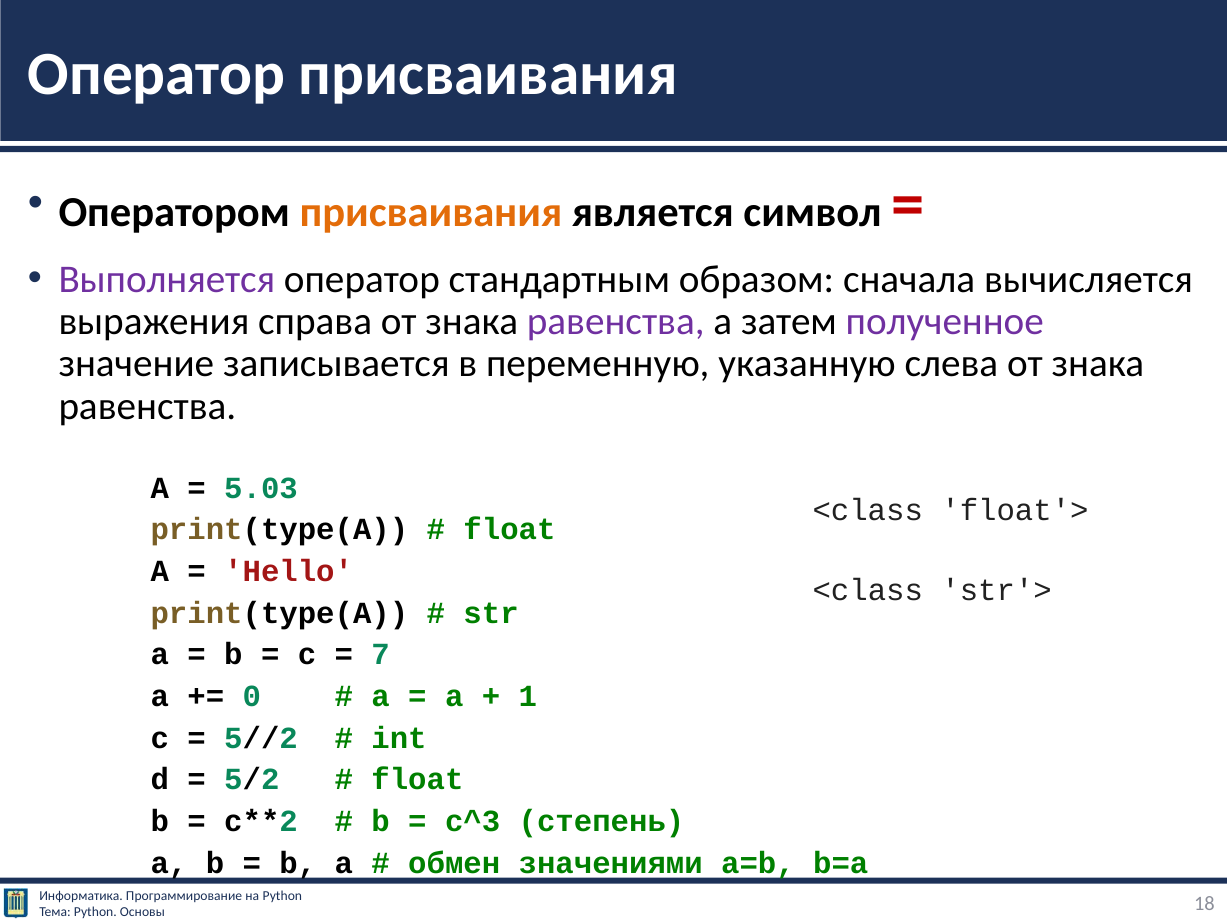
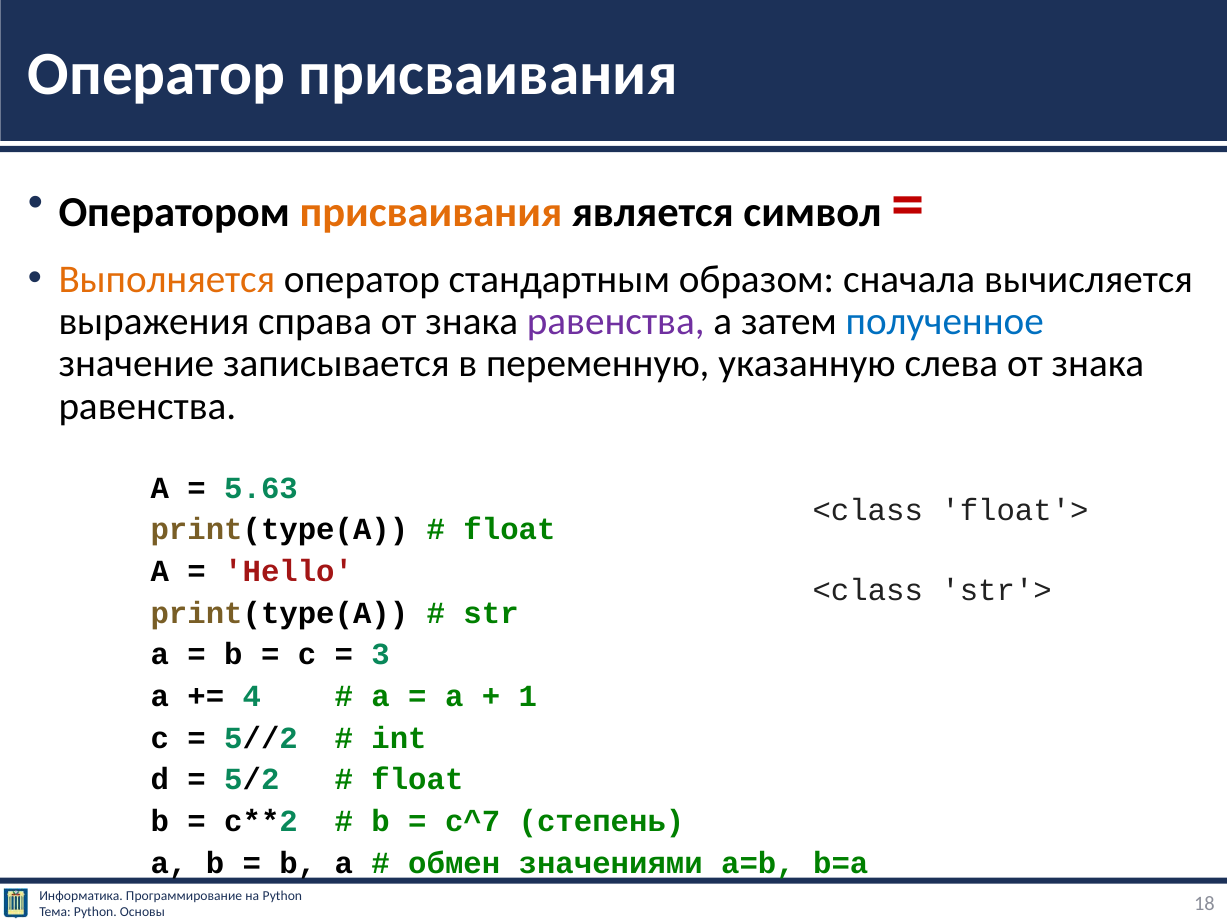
Выполняется colour: purple -> orange (167, 279)
полученное colour: purple -> blue (945, 321)
5.03: 5.03 -> 5.63 (261, 488)
7: 7 -> 3 (381, 654)
0: 0 -> 4 (252, 696)
c^3: c^3 -> c^7 (473, 821)
